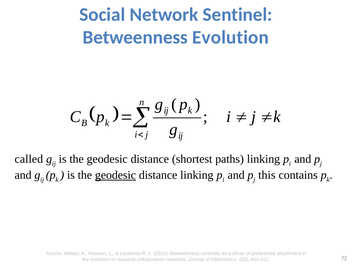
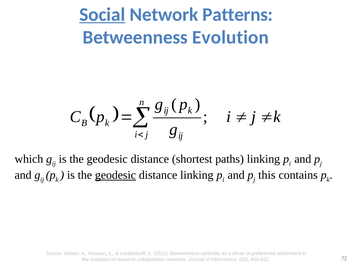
Social underline: none -> present (102, 15)
Sentinel: Sentinel -> Patterns (238, 15)
called: called -> which (29, 159)
